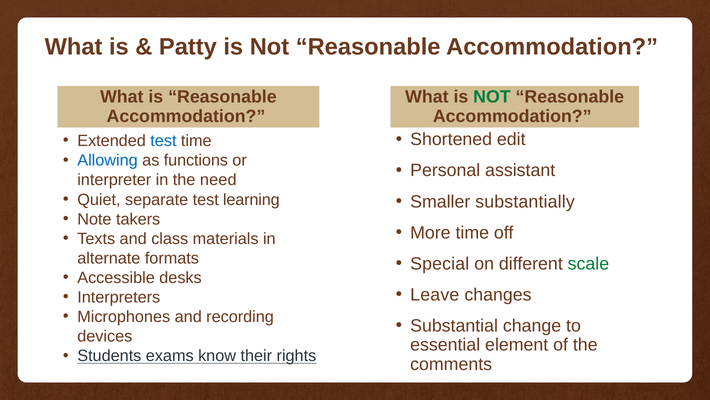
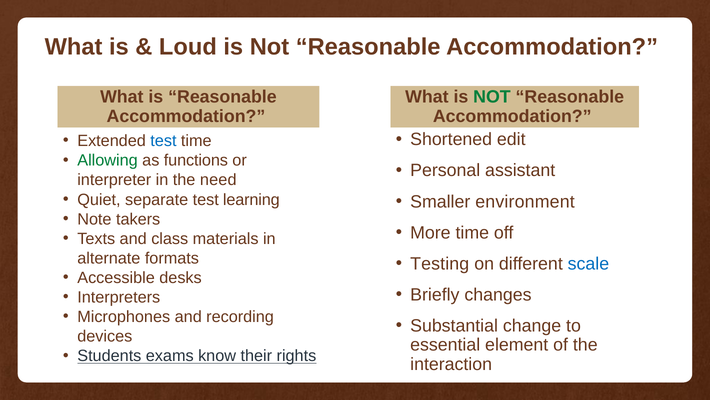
Patty: Patty -> Loud (188, 47)
Allowing colour: blue -> green (108, 160)
substantially: substantially -> environment (525, 201)
Special: Special -> Testing (440, 263)
scale colour: green -> blue (588, 263)
Leave: Leave -> Briefly (435, 294)
comments: comments -> interaction (451, 364)
